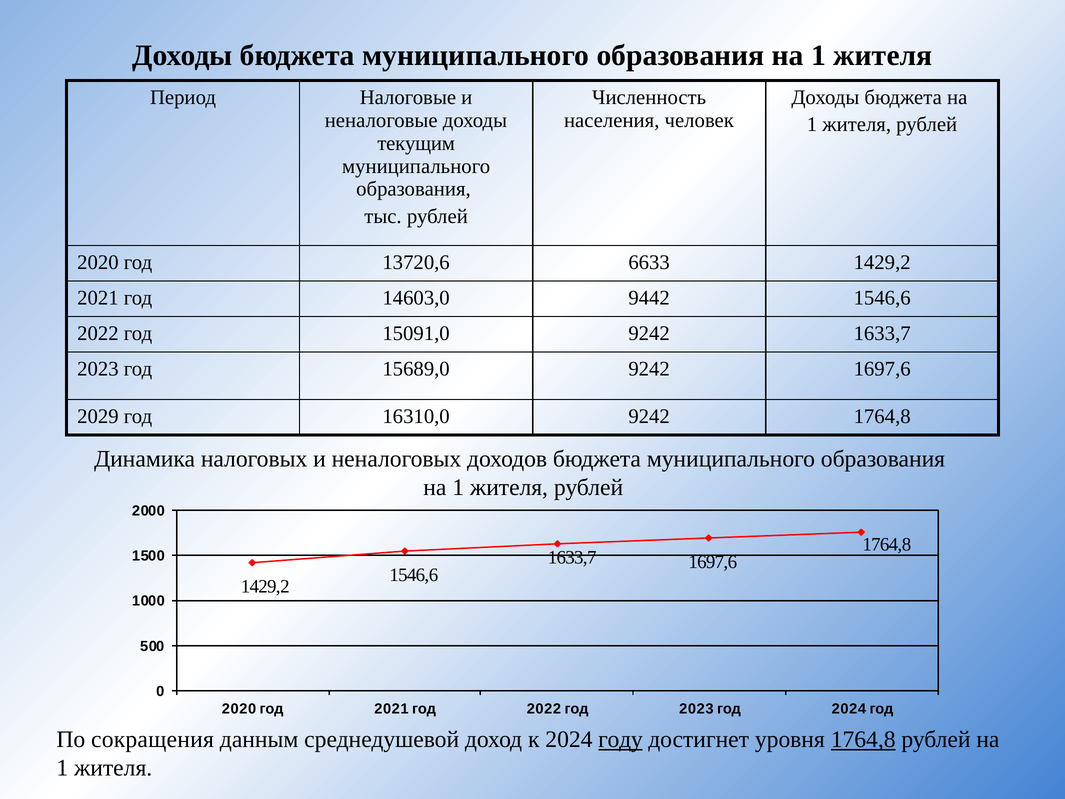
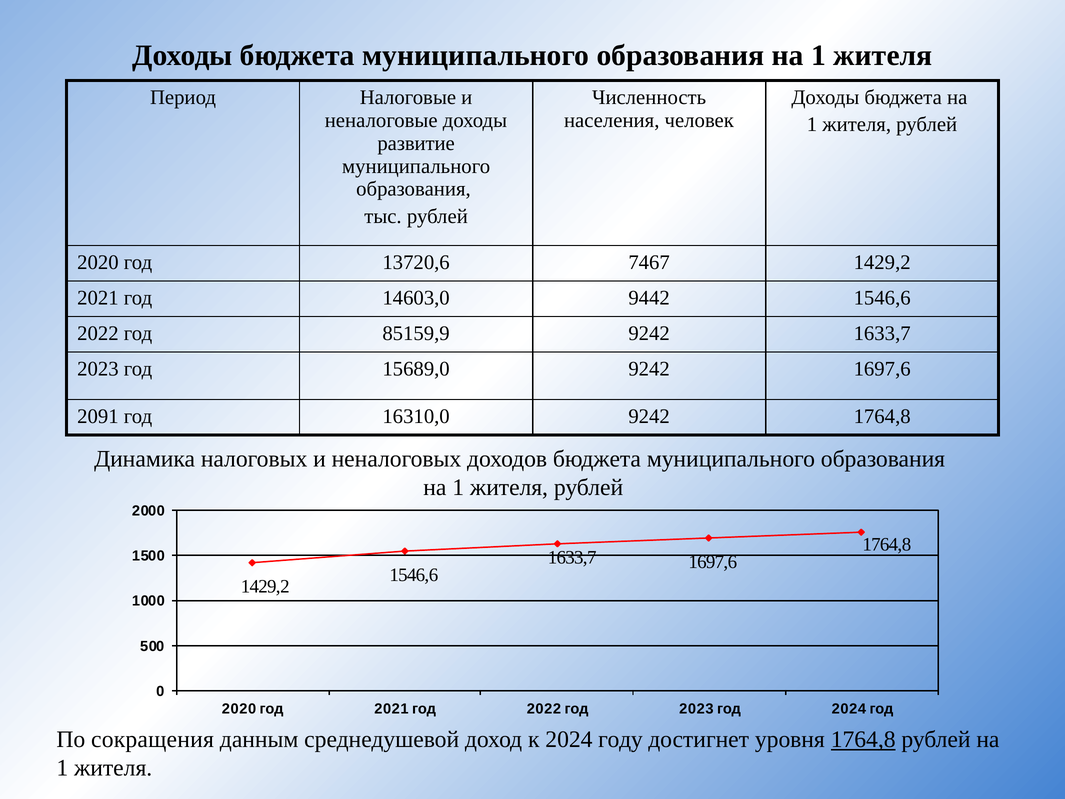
текущим: текущим -> развитие (416, 143)
6633: 6633 -> 7467 (649, 262)
15091,0: 15091,0 -> 85159,9 (416, 333)
2029: 2029 -> 2091 (98, 416)
году underline: present -> none (620, 739)
